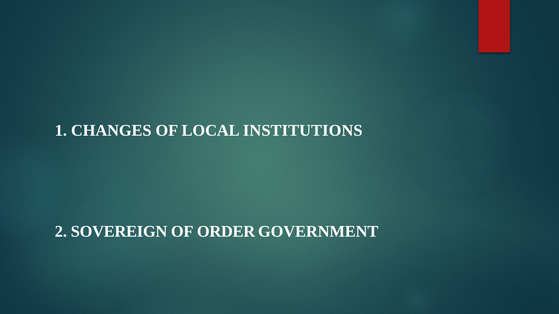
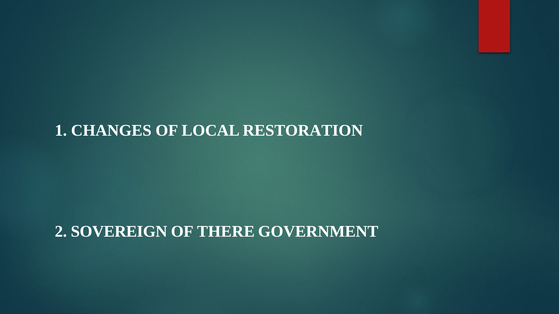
INSTITUTIONS: INSTITUTIONS -> RESTORATION (303, 130)
ORDER: ORDER -> THERE (226, 232)
